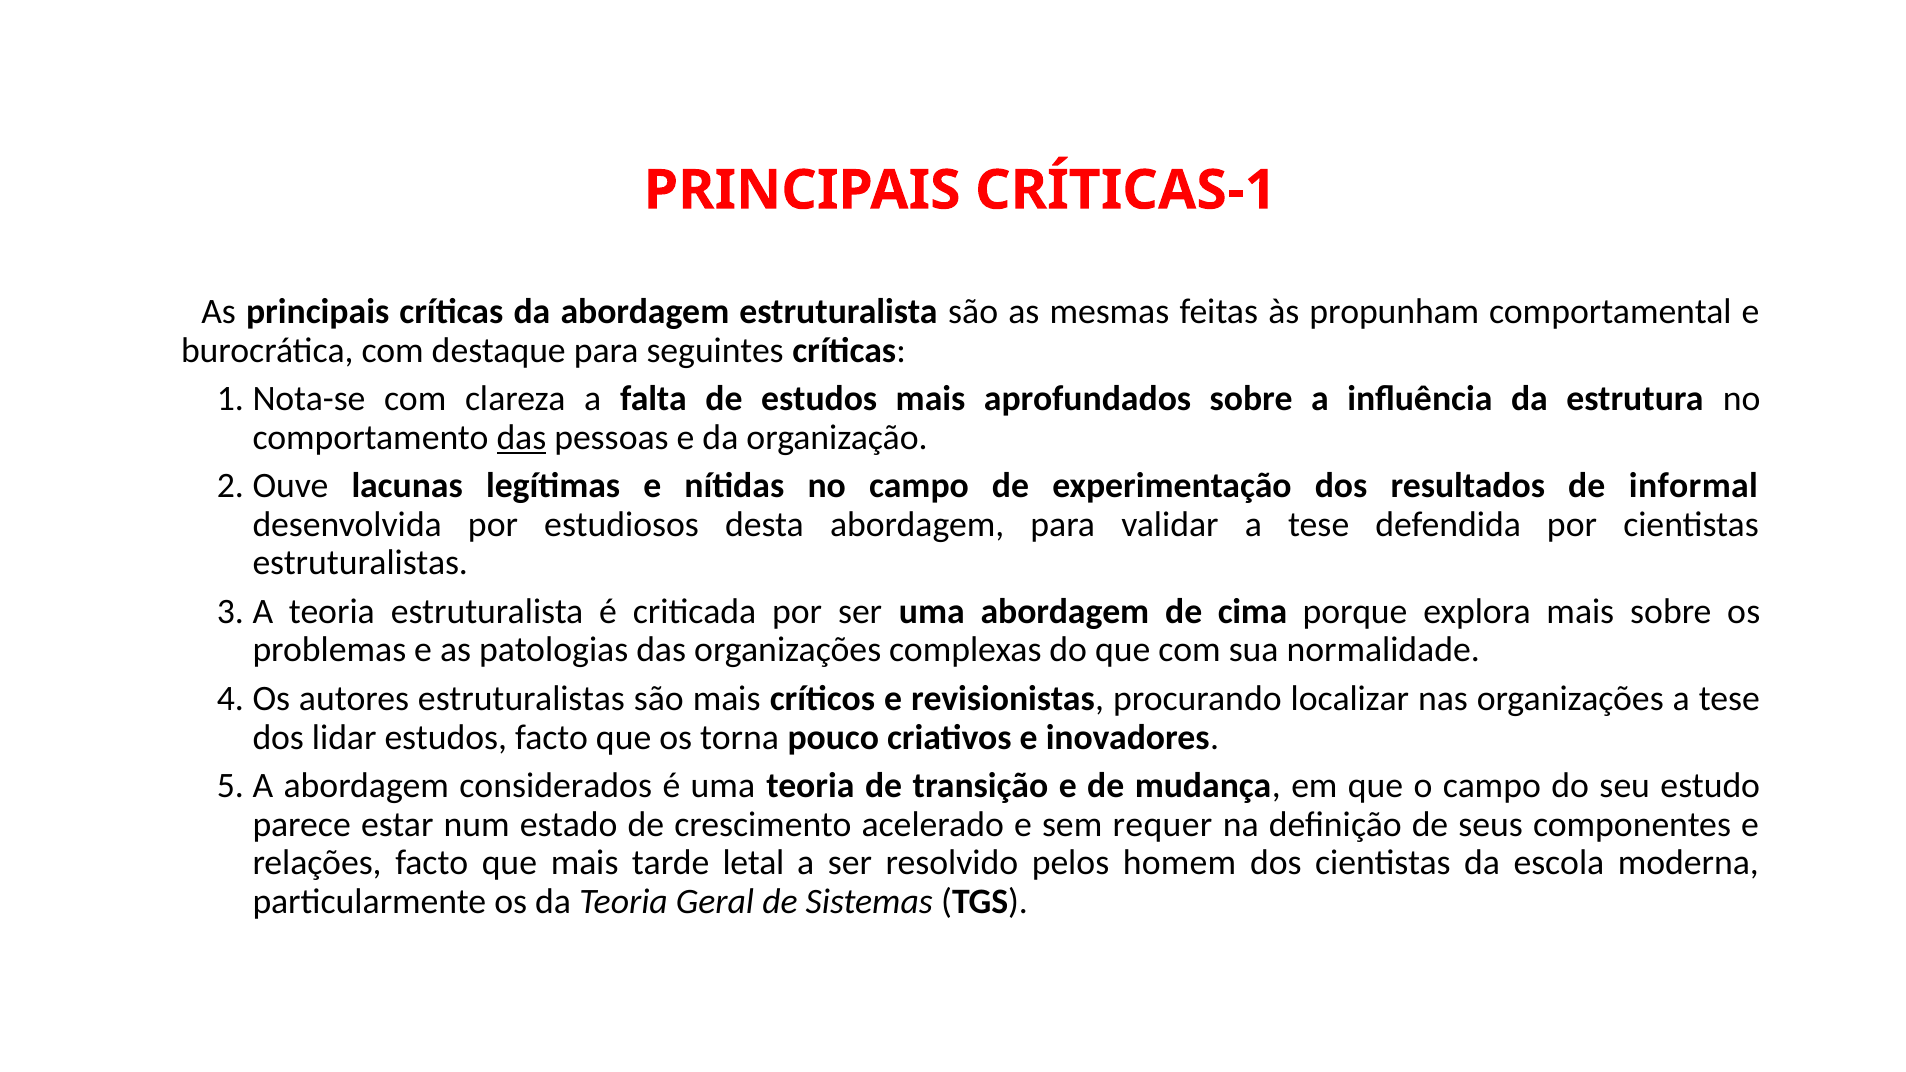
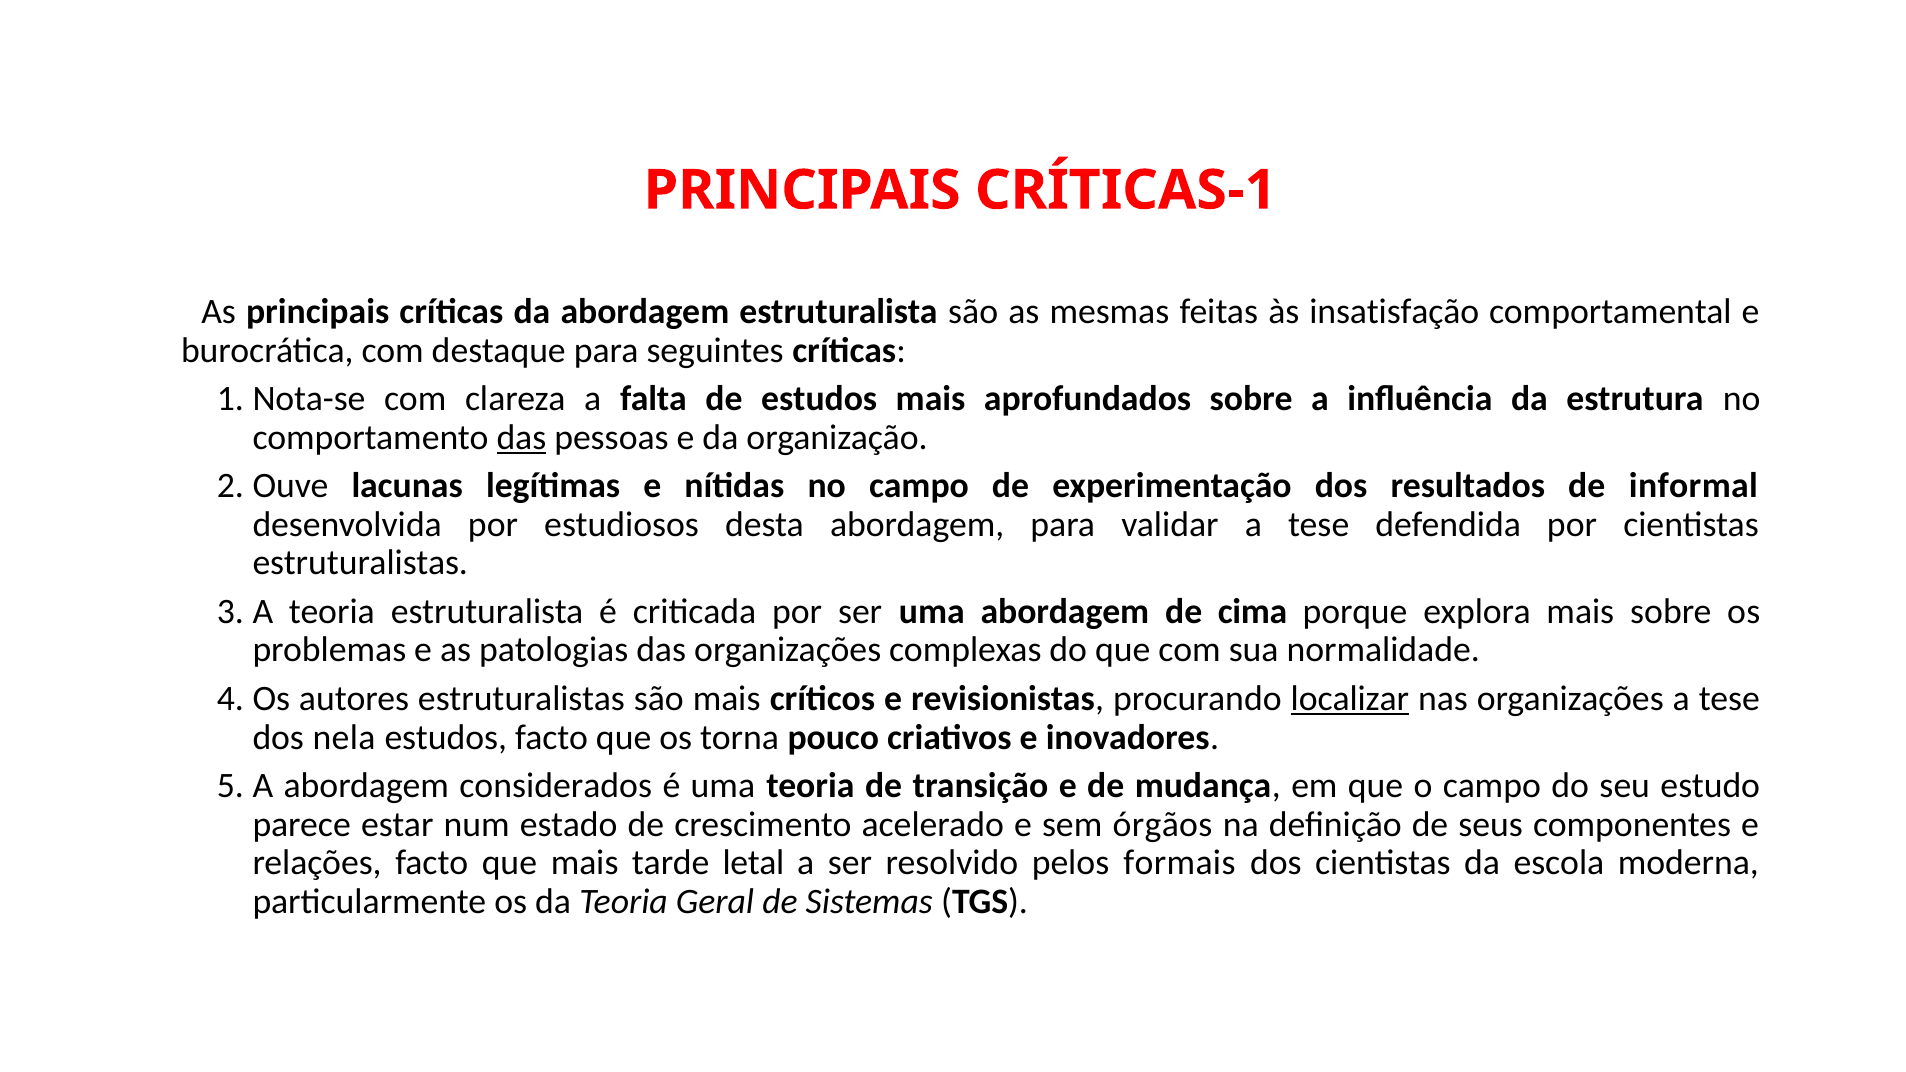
propunham: propunham -> insatisfação (1394, 312)
localizar underline: none -> present (1350, 699)
lidar: lidar -> nela (344, 737)
requer: requer -> órgãos (1163, 824)
homem: homem -> formais (1179, 863)
